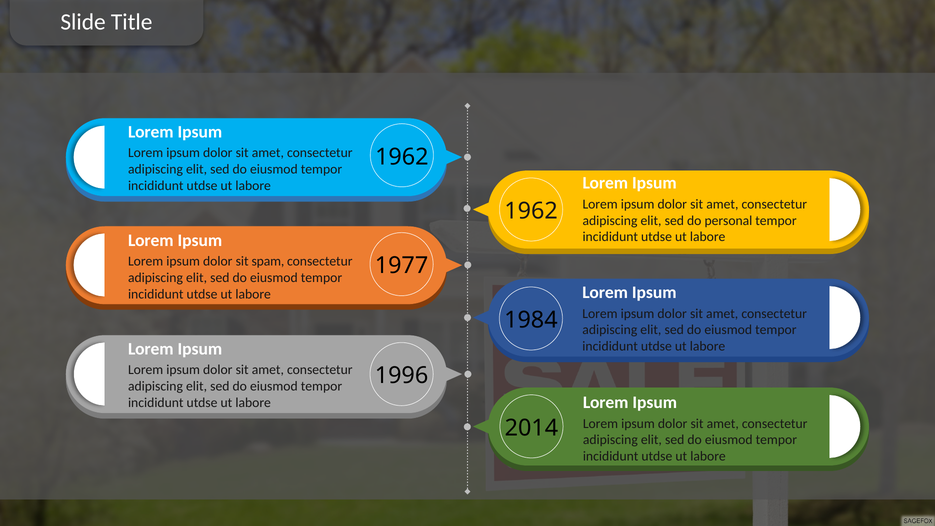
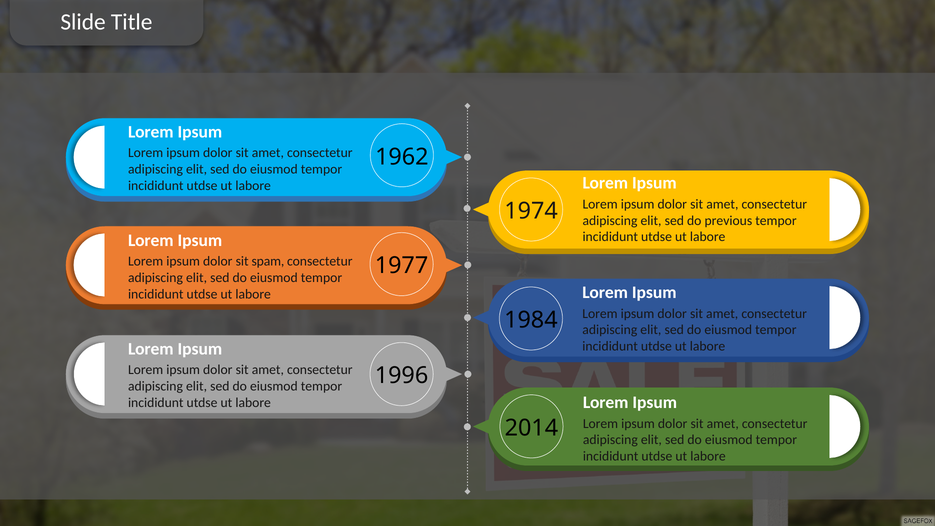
1962: 1962 -> 1974 (531, 211)
personal: personal -> previous (728, 221)
